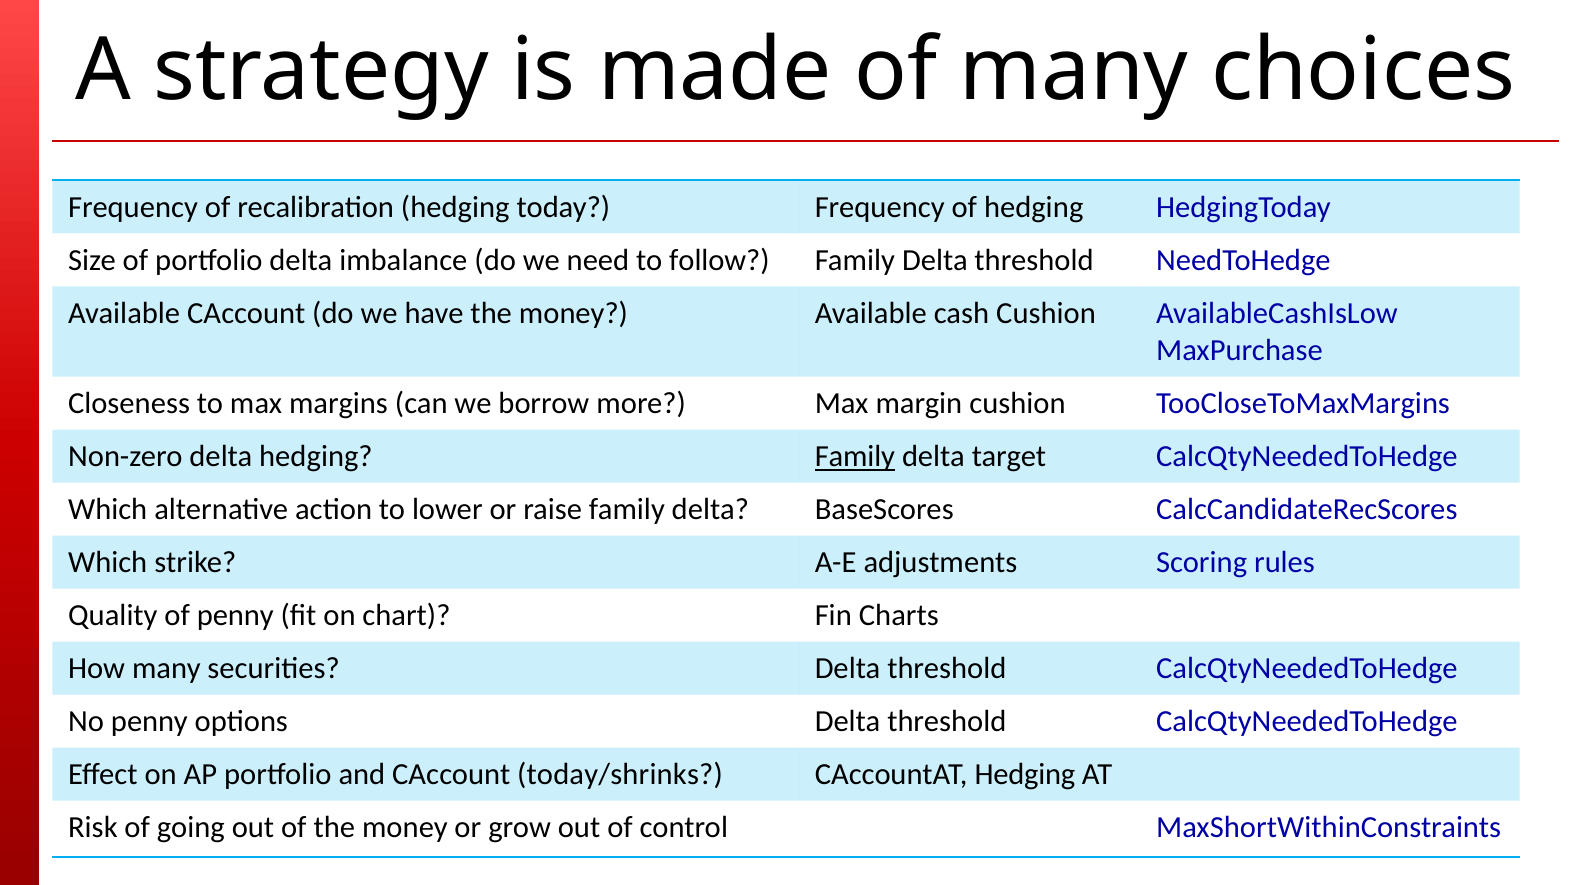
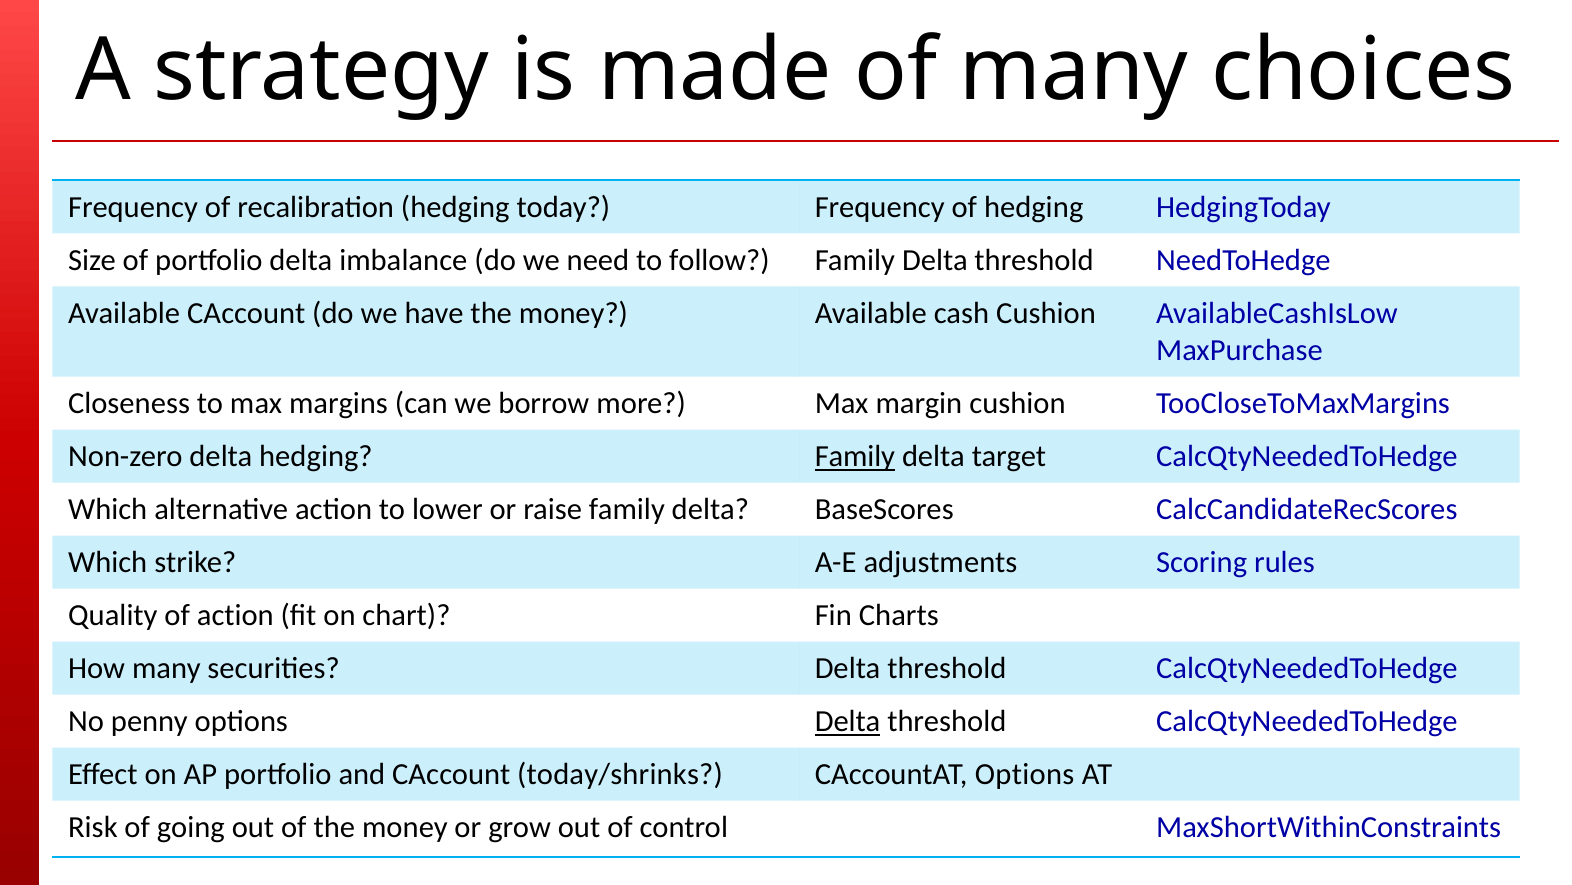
of penny: penny -> action (235, 615)
Delta underline: none -> present (848, 721)
CAccountAT Hedging: Hedging -> Options (1025, 774)
